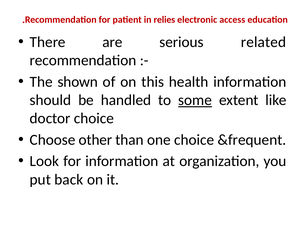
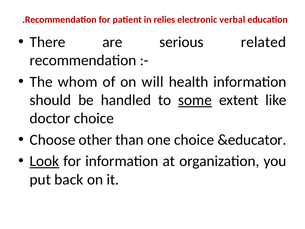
access: access -> verbal (232, 20)
shown: shown -> whom (78, 82)
this: this -> will (153, 82)
&frequent: &frequent -> &educator (252, 140)
Look underline: none -> present (44, 161)
